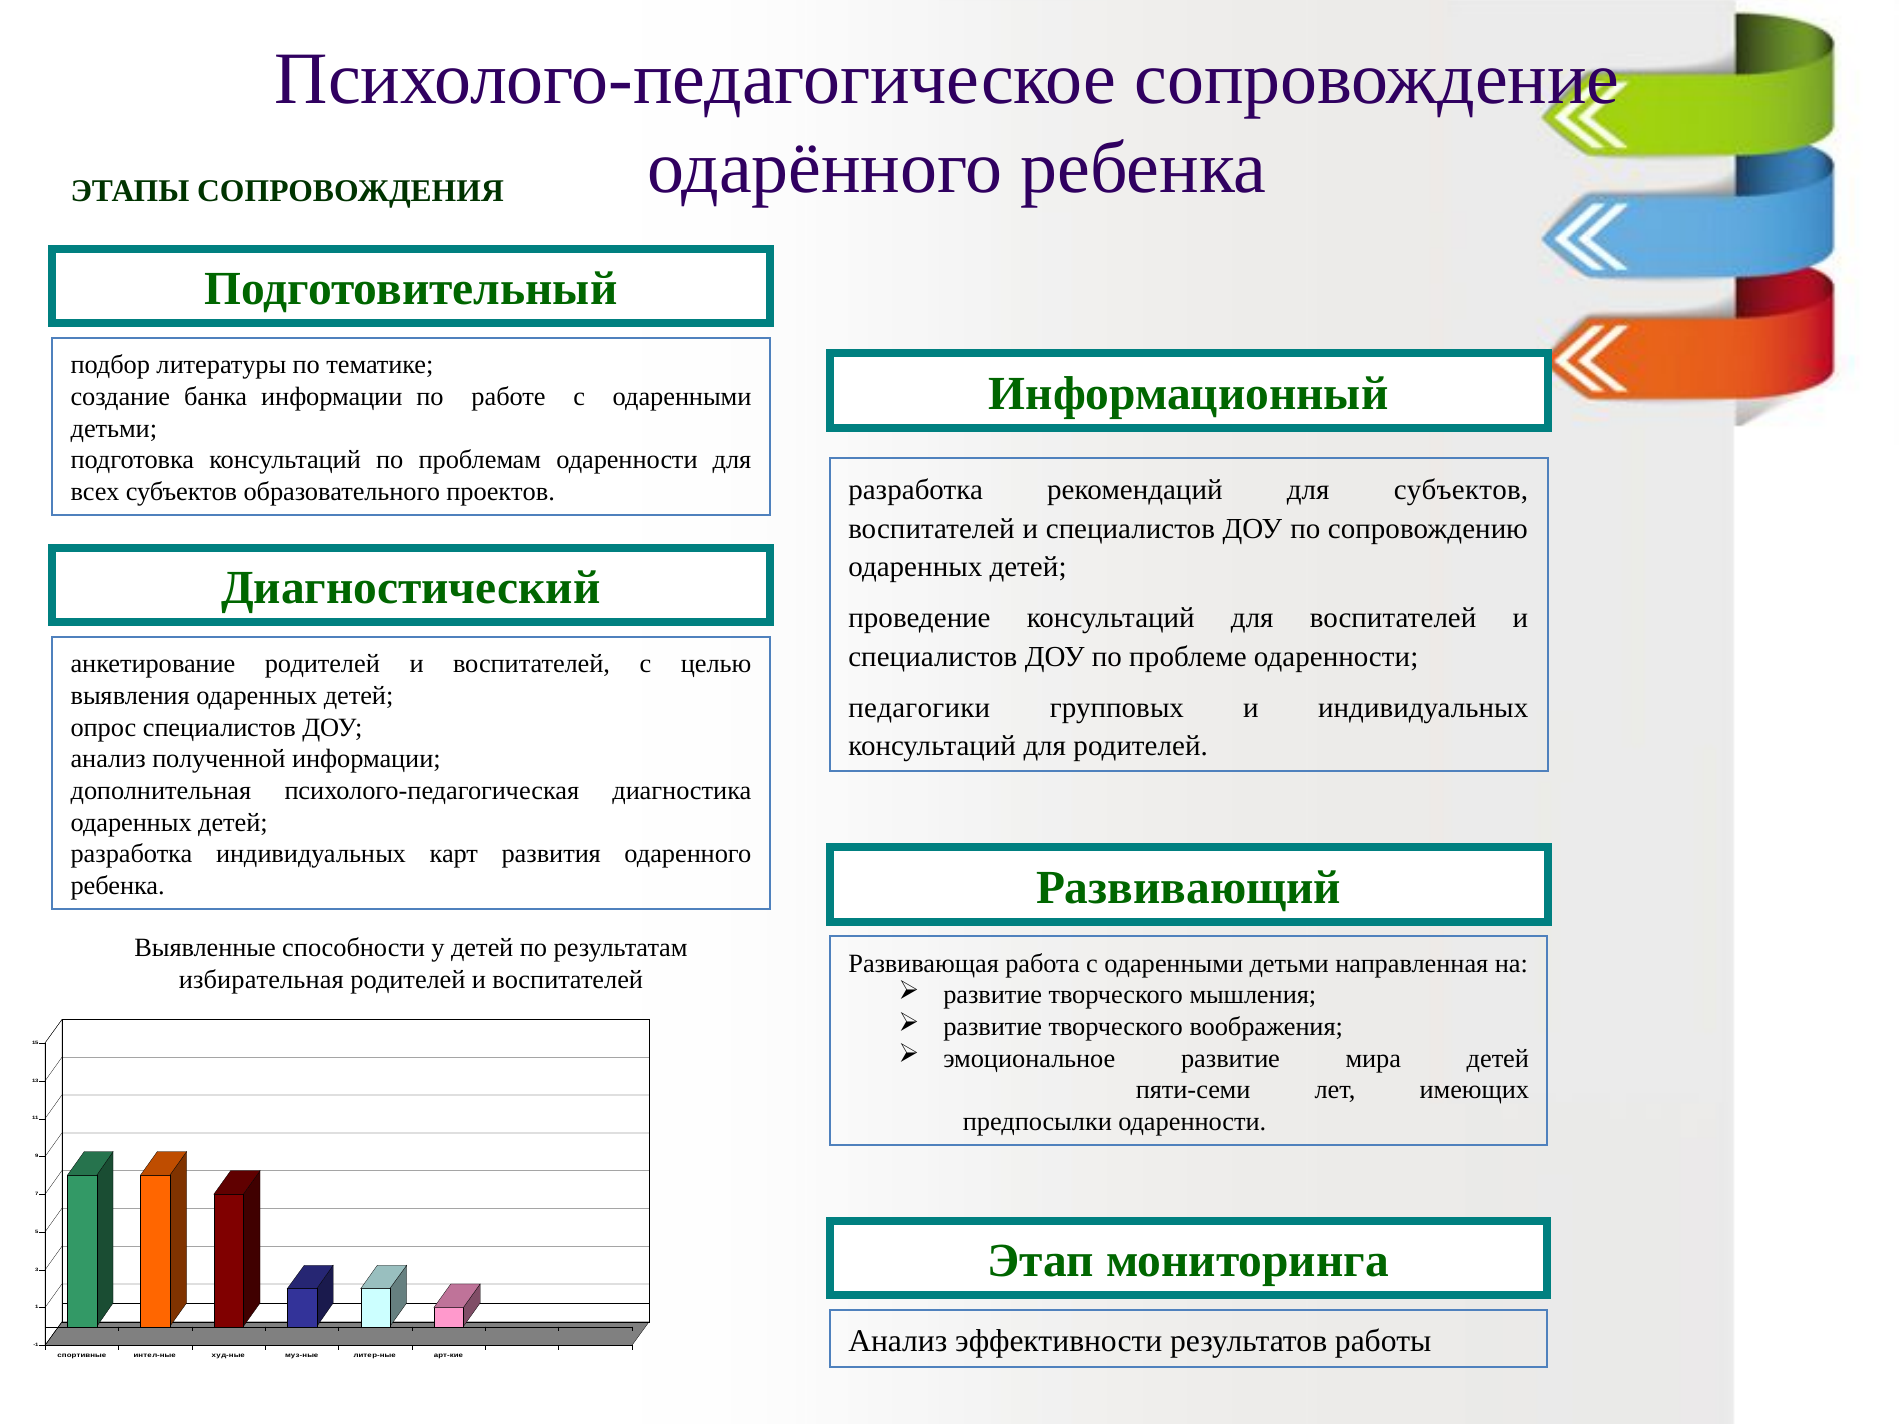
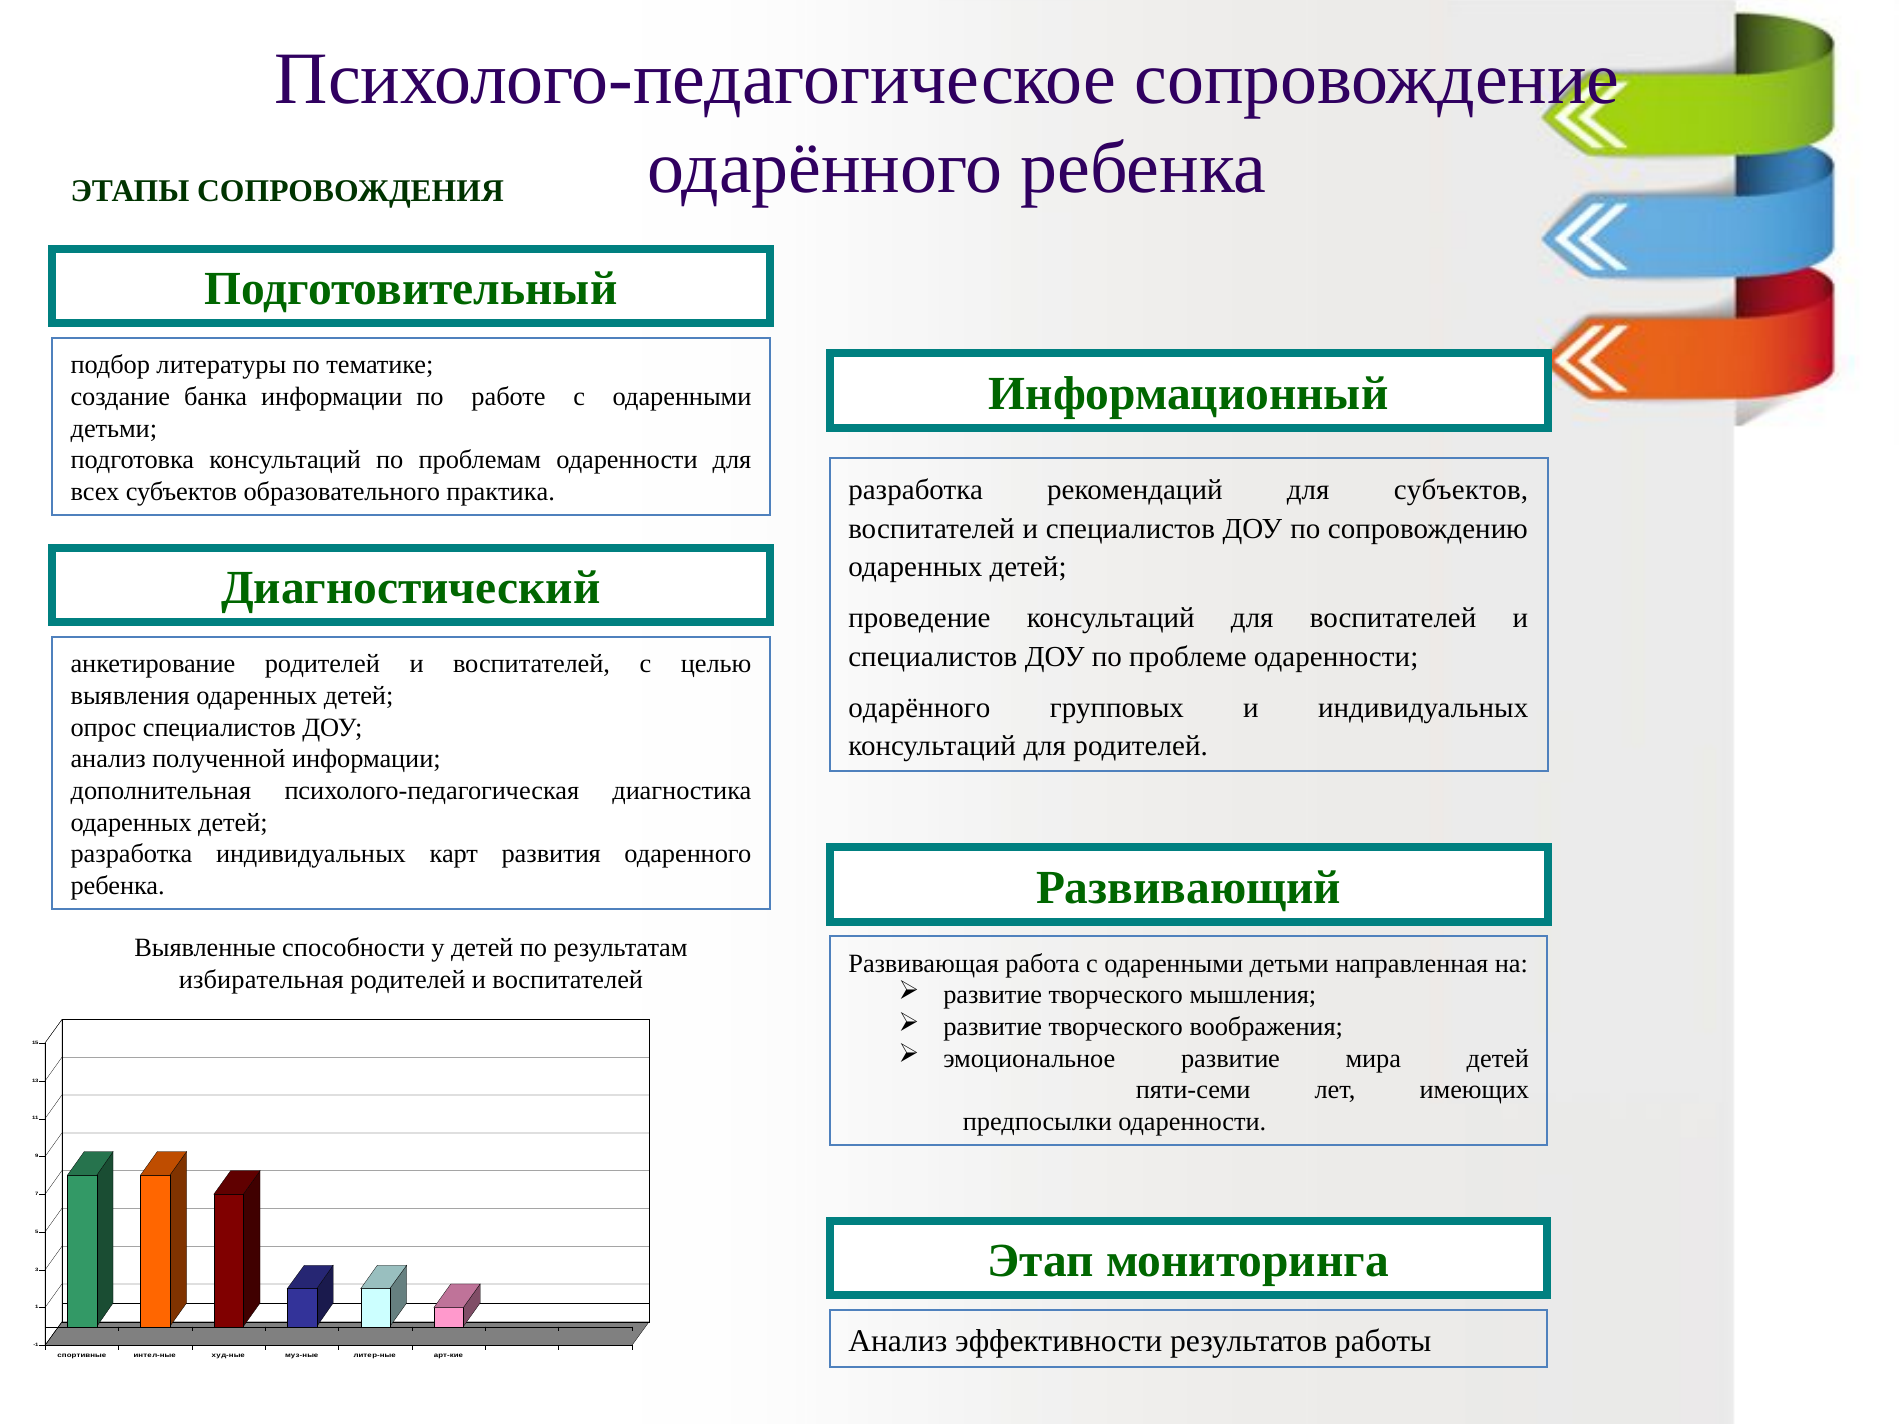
проектов: проектов -> практика (501, 492)
педагогики: педагогики -> одарённого (919, 708)
